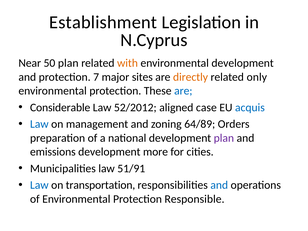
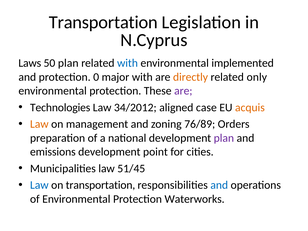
Establishment: Establishment -> Transportation (103, 22)
Near: Near -> Laws (30, 63)
with colour: orange -> blue (127, 63)
environmental development: development -> implemented (243, 63)
7: 7 -> 0 (96, 77)
major sites: sites -> with (142, 77)
are colour: blue -> purple (183, 91)
Considerable: Considerable -> Technologies (60, 108)
52/2012: 52/2012 -> 34/2012 (135, 108)
acquis colour: blue -> orange (250, 108)
Law colour: blue -> orange (39, 124)
64/89: 64/89 -> 76/89 (200, 124)
more: more -> point (155, 152)
51/91: 51/91 -> 51/45 (131, 169)
Responsible: Responsible -> Waterworks (195, 199)
